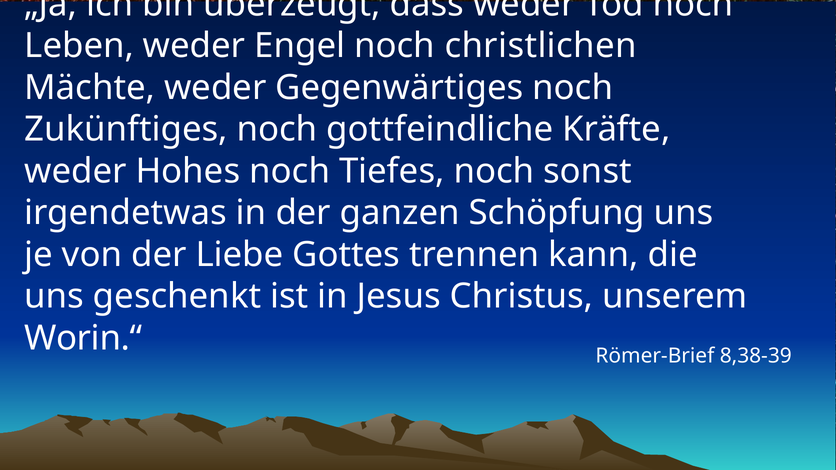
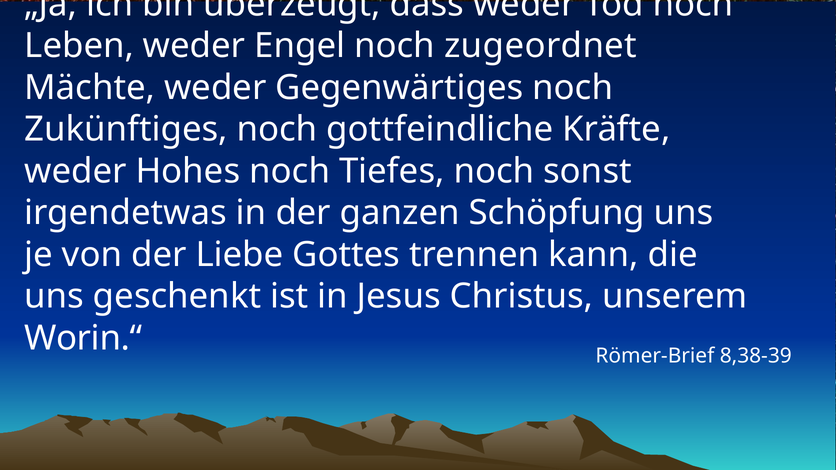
christlichen: christlichen -> zugeordnet (541, 46)
